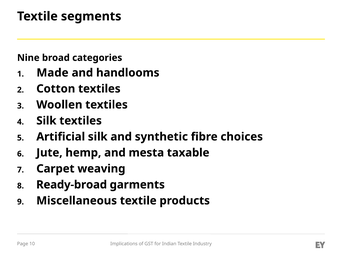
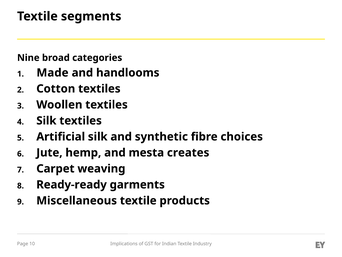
taxable: taxable -> creates (188, 152)
Ready-broad: Ready-broad -> Ready-ready (72, 184)
